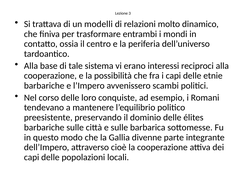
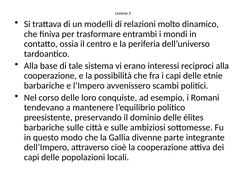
barbarica: barbarica -> ambiziosi (148, 128)
